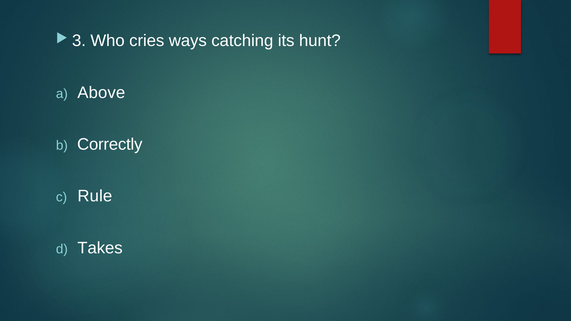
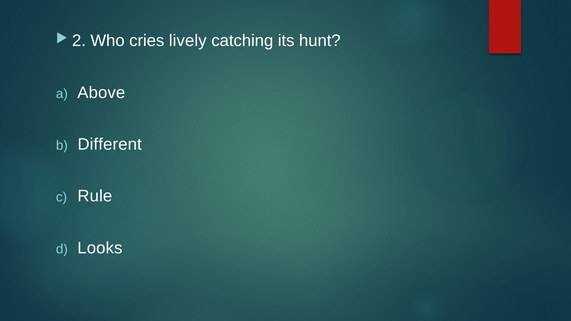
3: 3 -> 2 (79, 41)
ways: ways -> lively (188, 41)
Correctly: Correctly -> Different (110, 144)
Takes: Takes -> Looks (100, 248)
